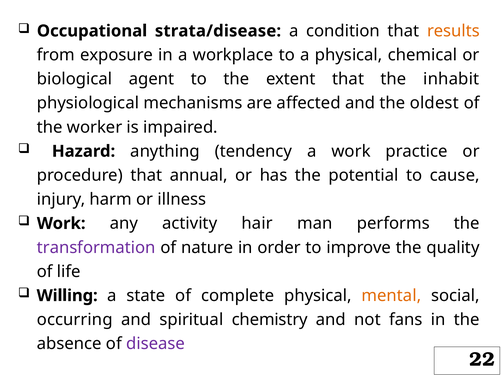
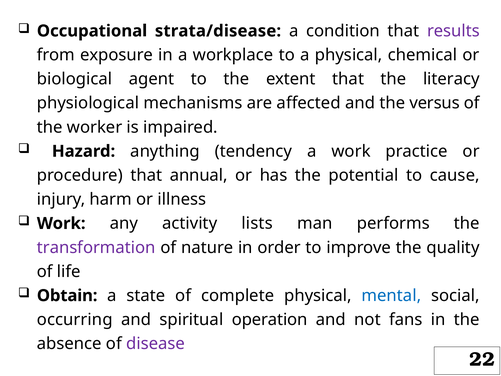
results colour: orange -> purple (453, 31)
inhabit: inhabit -> literacy (451, 79)
oldest: oldest -> versus (435, 103)
hair: hair -> lists (257, 223)
Willing: Willing -> Obtain (67, 295)
mental colour: orange -> blue (391, 295)
chemistry: chemistry -> operation (270, 319)
